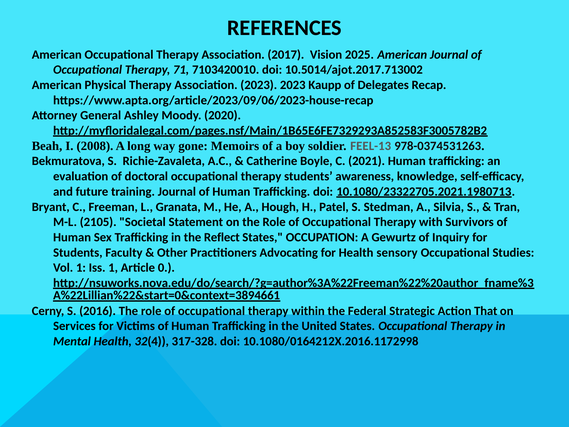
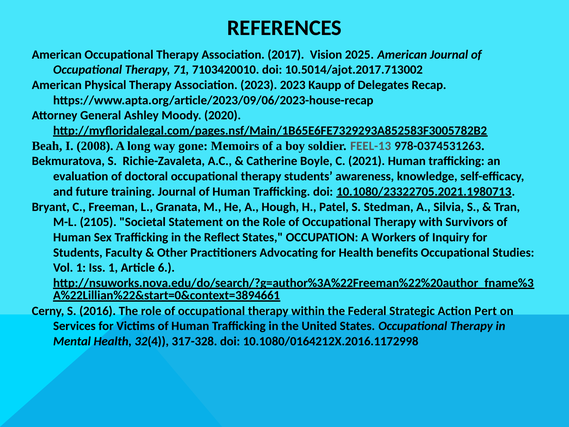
Gewurtz: Gewurtz -> Workers (394, 237)
sensory: sensory -> benefits (397, 252)
0: 0 -> 6 (166, 268)
That: That -> Pert (486, 311)
